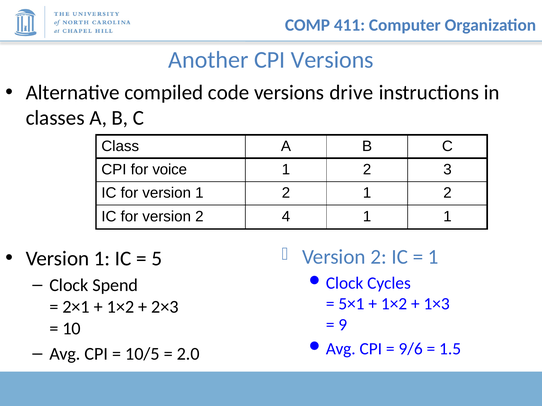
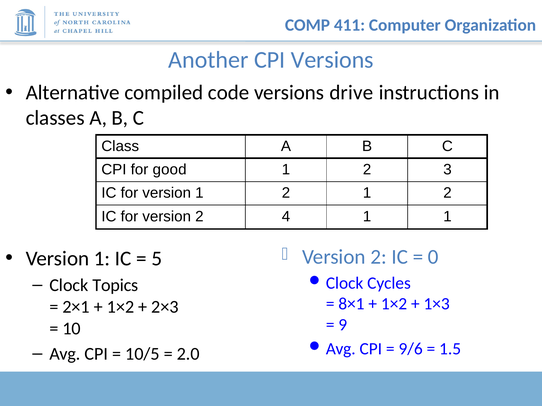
voice: voice -> good (170, 170)
1: 1 -> 0 (433, 257)
Spend: Spend -> Topics (115, 286)
5×1: 5×1 -> 8×1 (351, 304)
